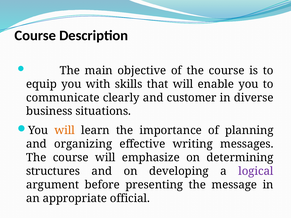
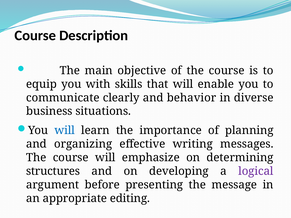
customer: customer -> behavior (192, 98)
will colour: orange -> blue (65, 131)
official: official -> editing (130, 199)
